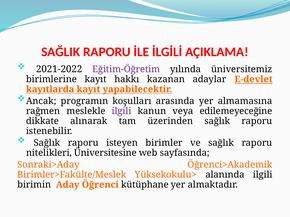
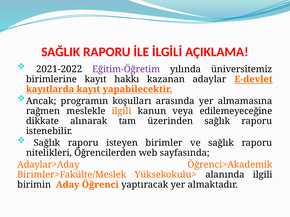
ilgili colour: purple -> orange (122, 111)
Üniversitesine: Üniversitesine -> Öğrencilerden (105, 153)
Sonraki>Aday: Sonraki>Aday -> Adaylar>Aday (48, 165)
kütüphane: kütüphane -> yaptıracak (145, 185)
